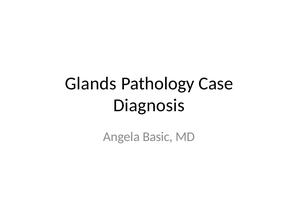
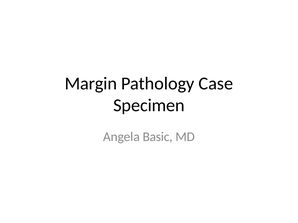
Glands: Glands -> Margin (91, 84)
Diagnosis: Diagnosis -> Specimen (149, 106)
